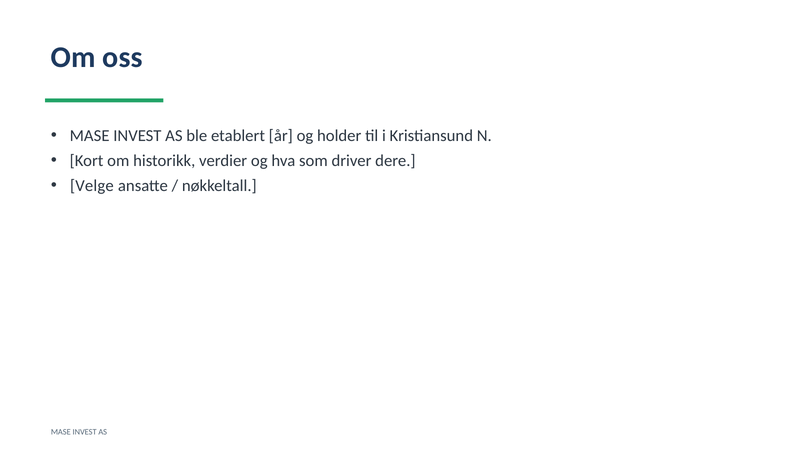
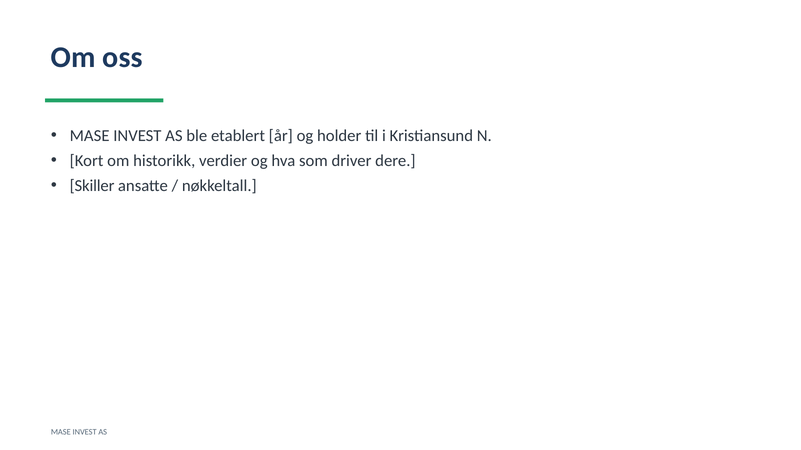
Velge: Velge -> Skiller (92, 186)
